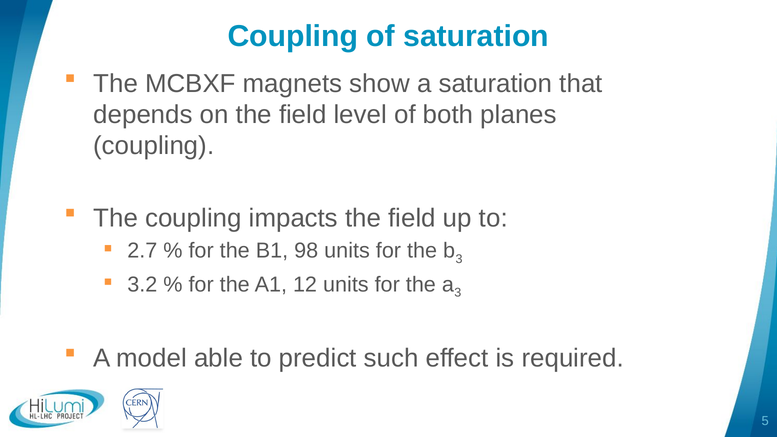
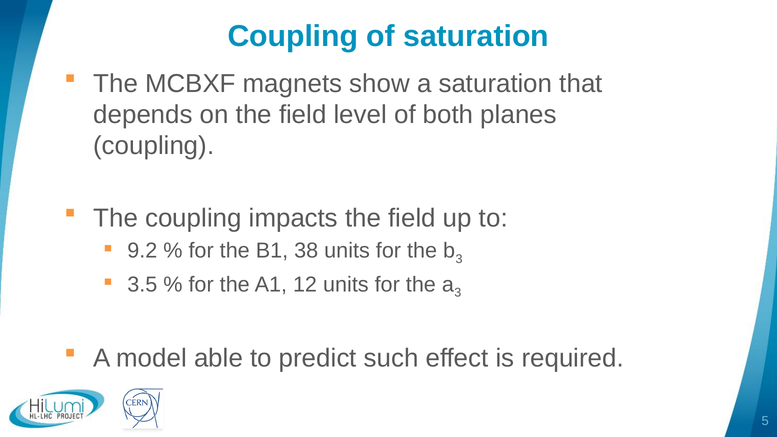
2.7: 2.7 -> 9.2 (142, 251)
98: 98 -> 38 (306, 251)
3.2: 3.2 -> 3.5 (142, 284)
